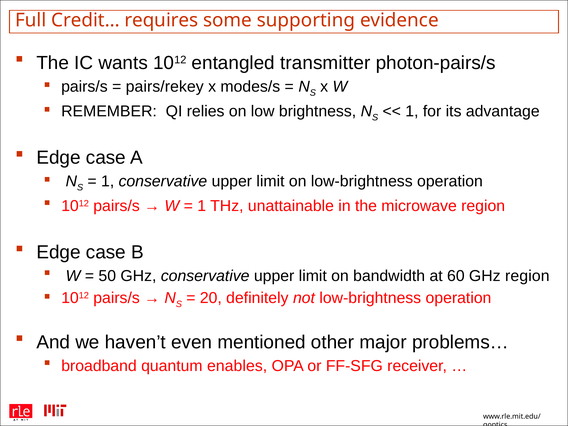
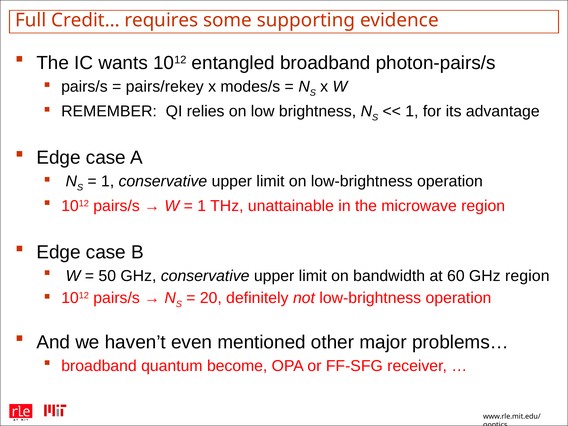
entangled transmitter: transmitter -> broadband (325, 63)
enables: enables -> become (237, 366)
